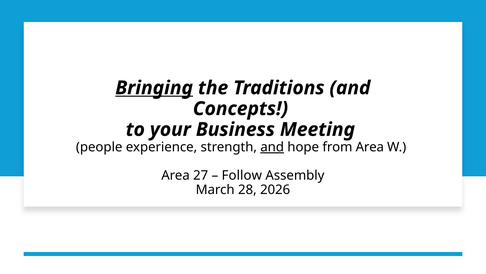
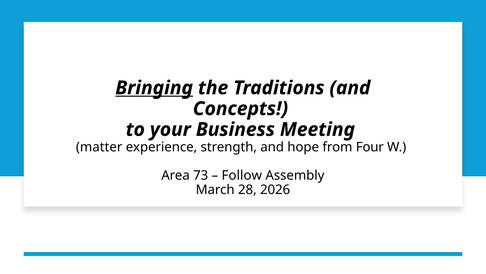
people: people -> matter (99, 147)
and underline: present -> none (272, 147)
from Area: Area -> Four (370, 147)
27: 27 -> 73 (201, 175)
